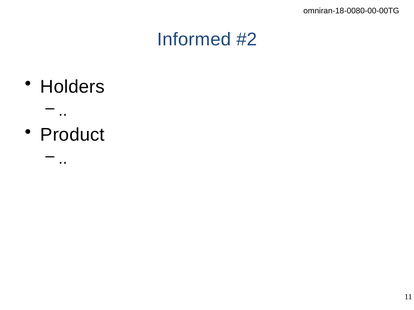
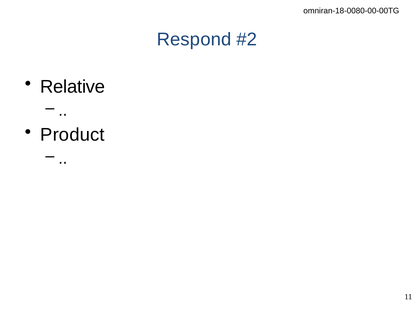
Informed: Informed -> Respond (194, 40)
Holders: Holders -> Relative (73, 87)
